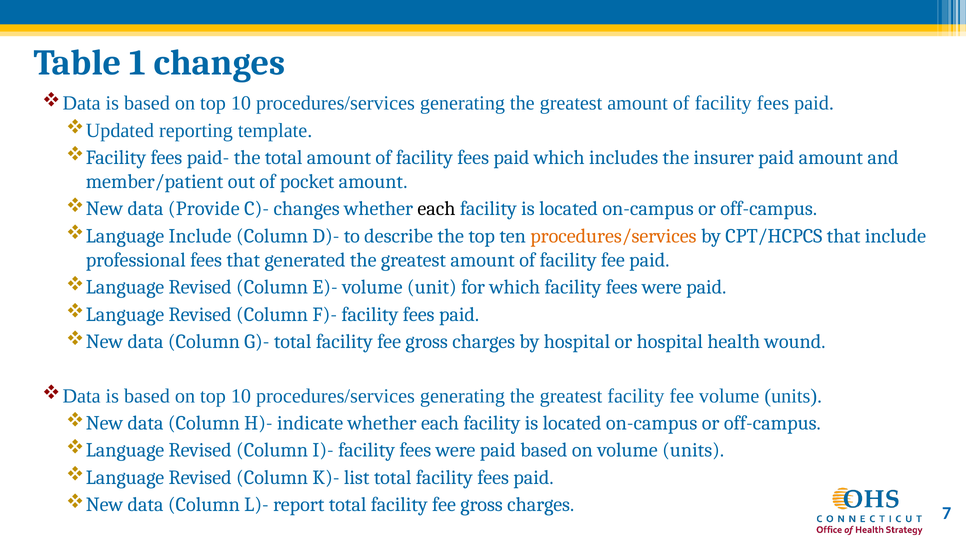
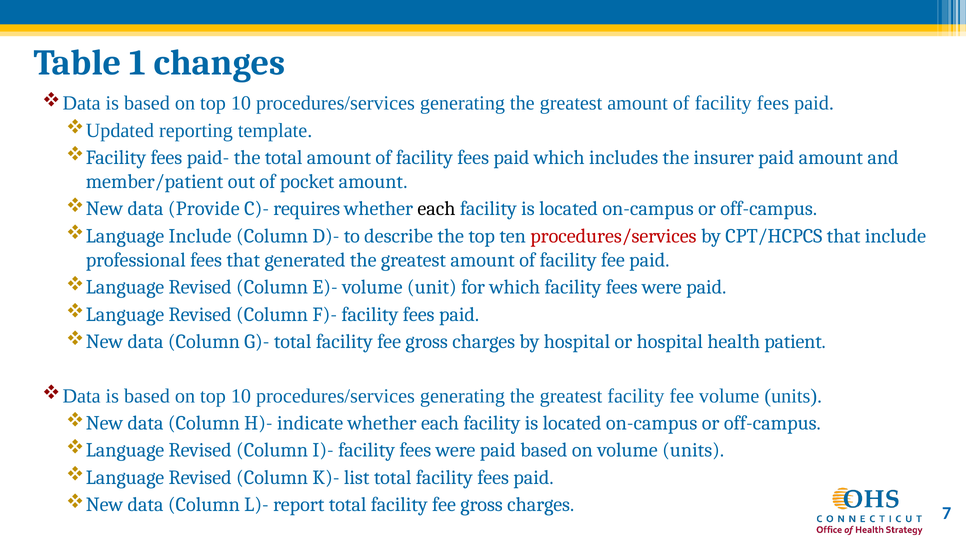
C)- changes: changes -> requires (307, 209)
procedures/services colour: orange -> red (613, 236)
wound: wound -> patient (795, 342)
